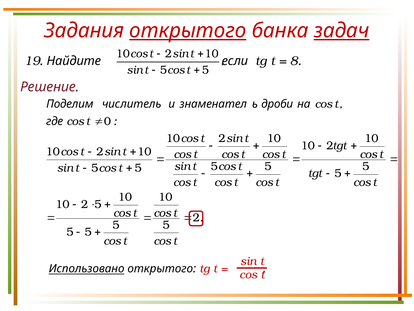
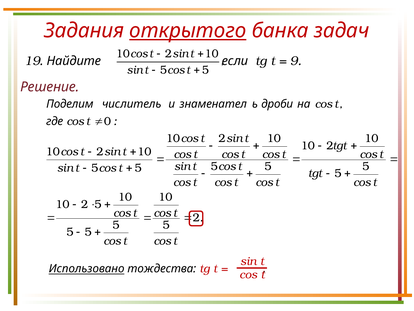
задач underline: present -> none (342, 31)
8: 8 -> 9 (296, 61)
Использовано открытого: открытого -> тождества (162, 268)
